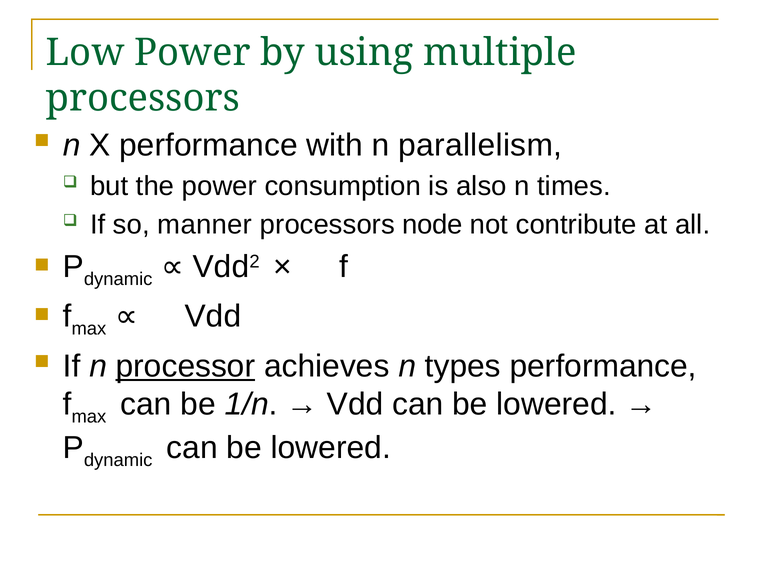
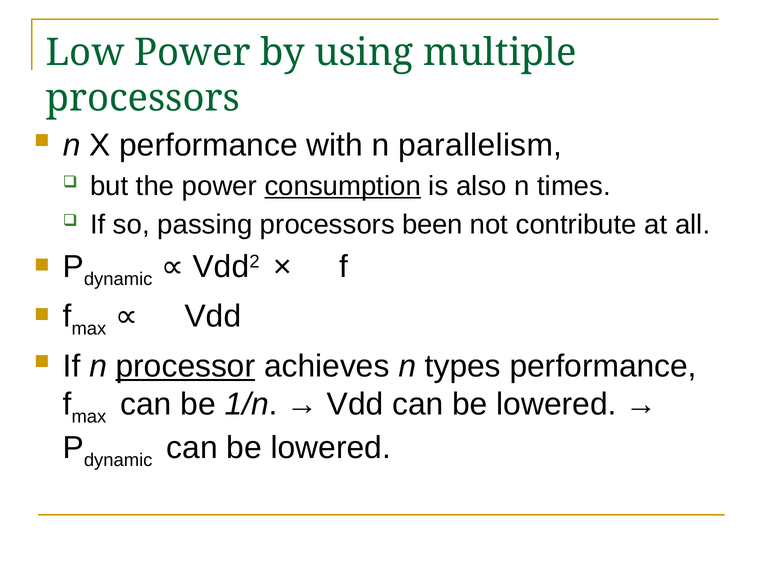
consumption underline: none -> present (343, 186)
manner: manner -> passing (205, 225)
node: node -> been (432, 225)
